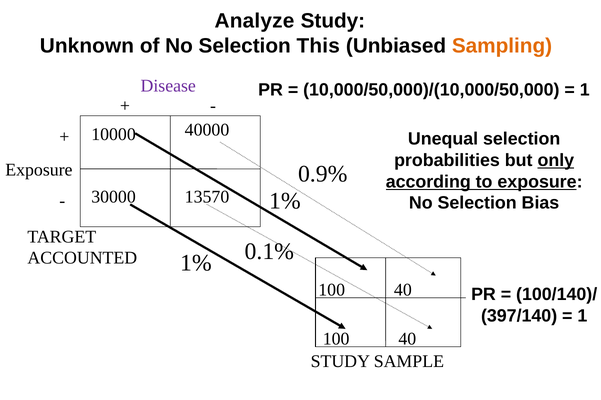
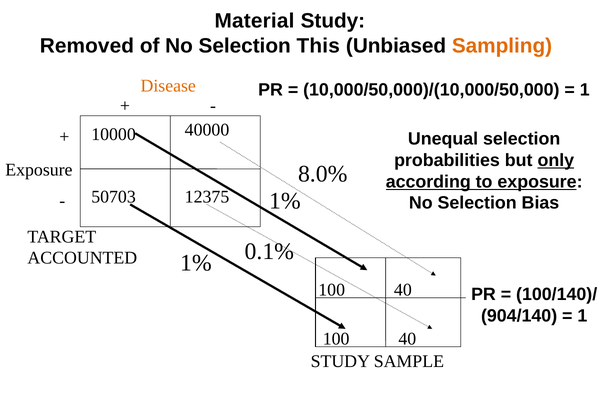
Analyze: Analyze -> Material (254, 21)
Unknown: Unknown -> Removed (87, 46)
Disease colour: purple -> orange (168, 86)
0.9%: 0.9% -> 8.0% (323, 174)
30000: 30000 -> 50703 (114, 197)
13570: 13570 -> 12375 (207, 197)
397/140: 397/140 -> 904/140 (519, 316)
